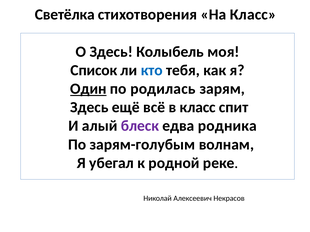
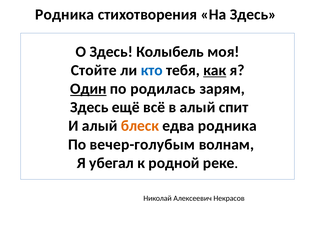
Светёлка: Светёлка -> Родника (65, 15)
На Класс: Класс -> Здесь (253, 15)
Список: Список -> Стойте (94, 70)
как underline: none -> present (215, 70)
в класс: класс -> алый (198, 108)
блеск colour: purple -> orange (140, 126)
зарям-голубым: зарям-голубым -> вечер-голубым (142, 145)
